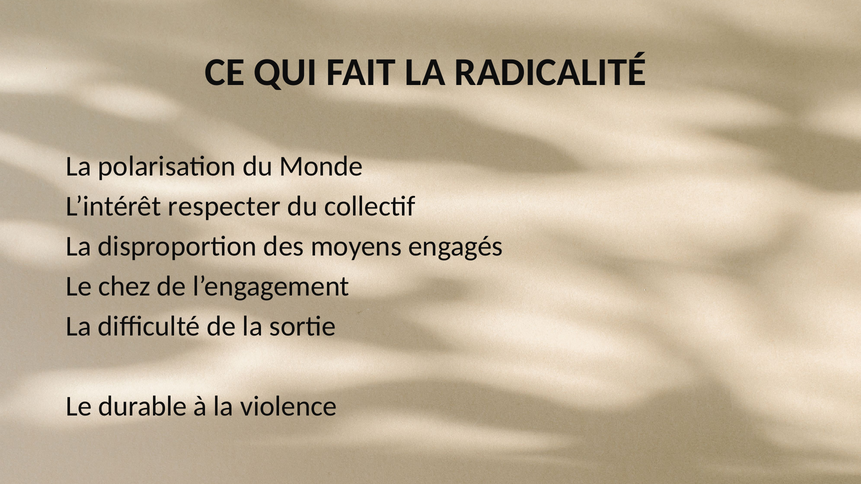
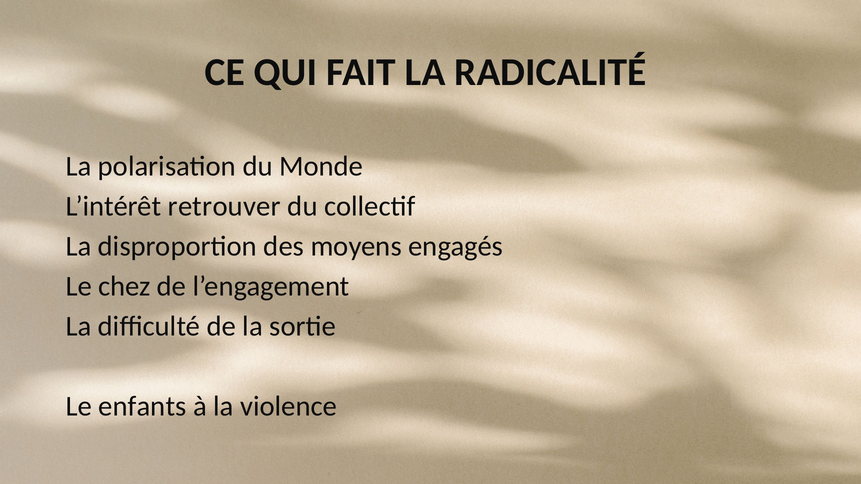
respecter: respecter -> retrouver (224, 206)
durable: durable -> enfants (142, 406)
